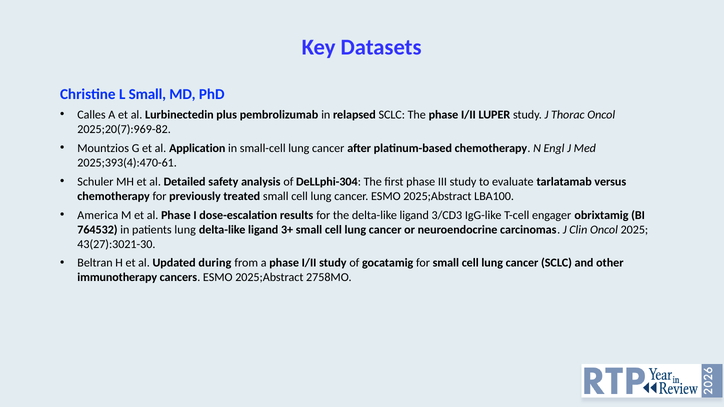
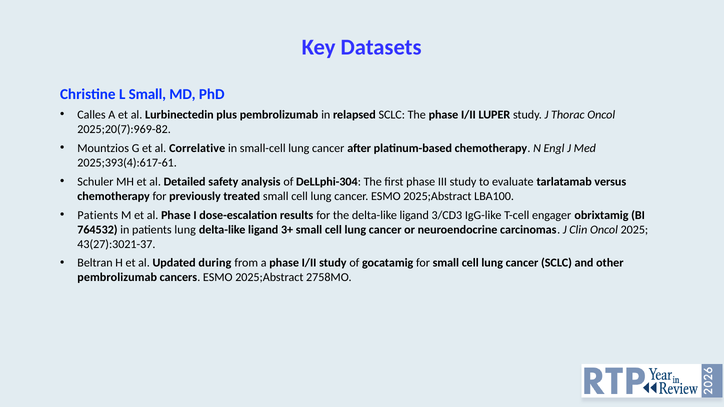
Application: Application -> Correlative (197, 148)
2025;393(4):470-61: 2025;393(4):470-61 -> 2025;393(4):617-61 (127, 163)
America: America -> Patients (98, 215)
43(27):3021-30: 43(27):3021-30 -> 43(27):3021-37 (116, 244)
immunotherapy: immunotherapy -> pembrolizumab (117, 278)
